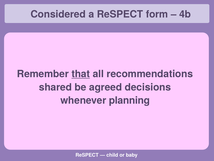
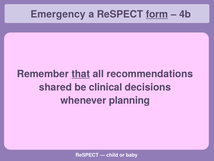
Considered: Considered -> Emergency (58, 14)
form underline: none -> present (157, 14)
agreed: agreed -> clinical (106, 87)
